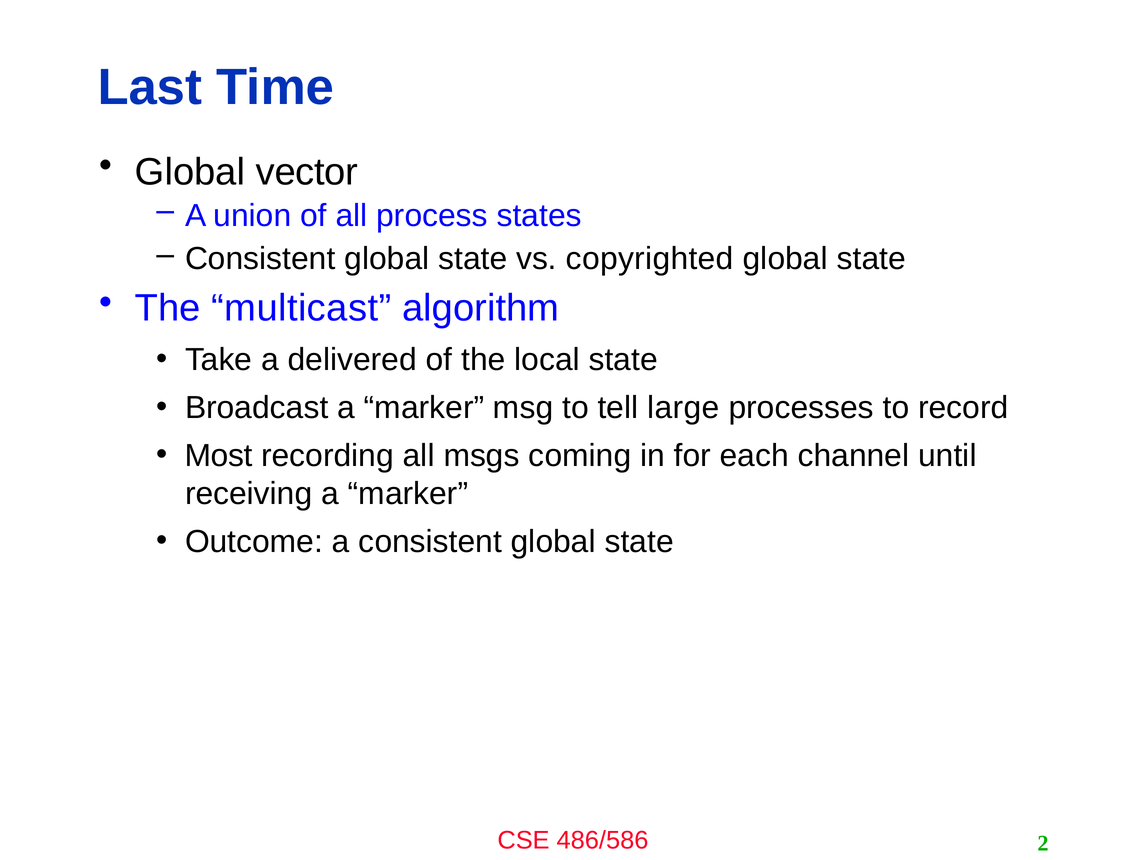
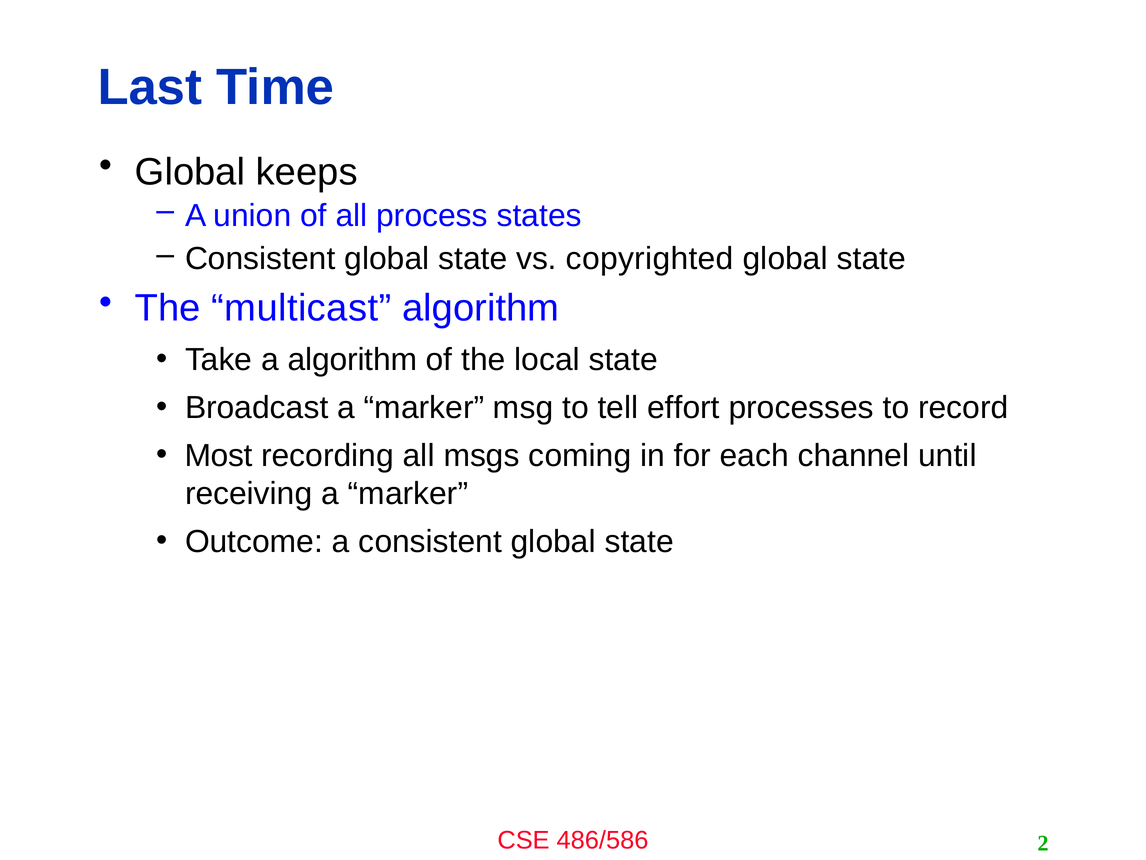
vector: vector -> keeps (307, 172)
a delivered: delivered -> algorithm (352, 360)
large: large -> effort (683, 408)
